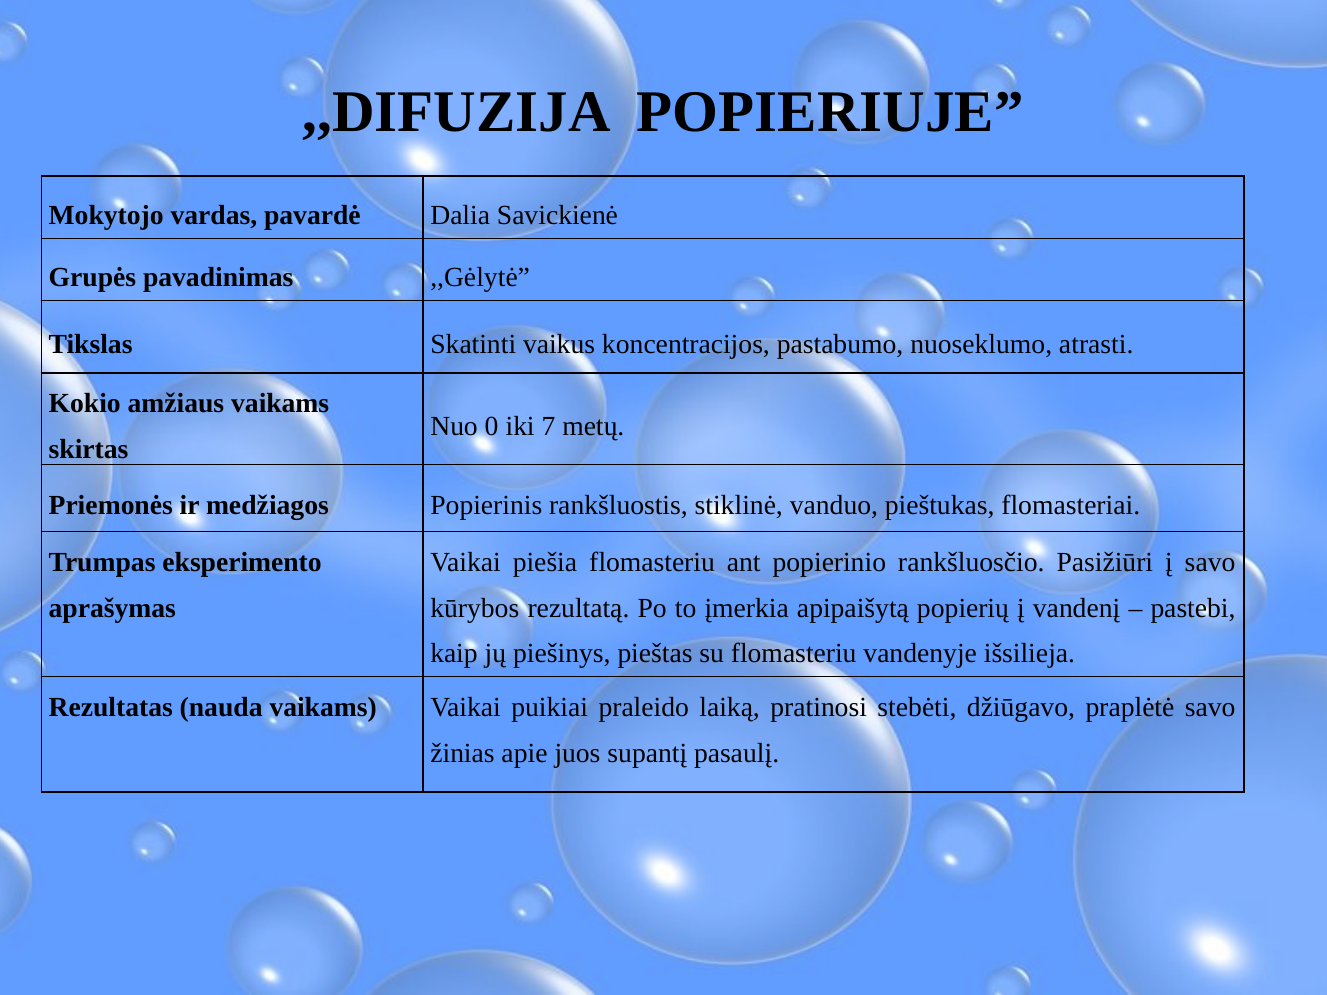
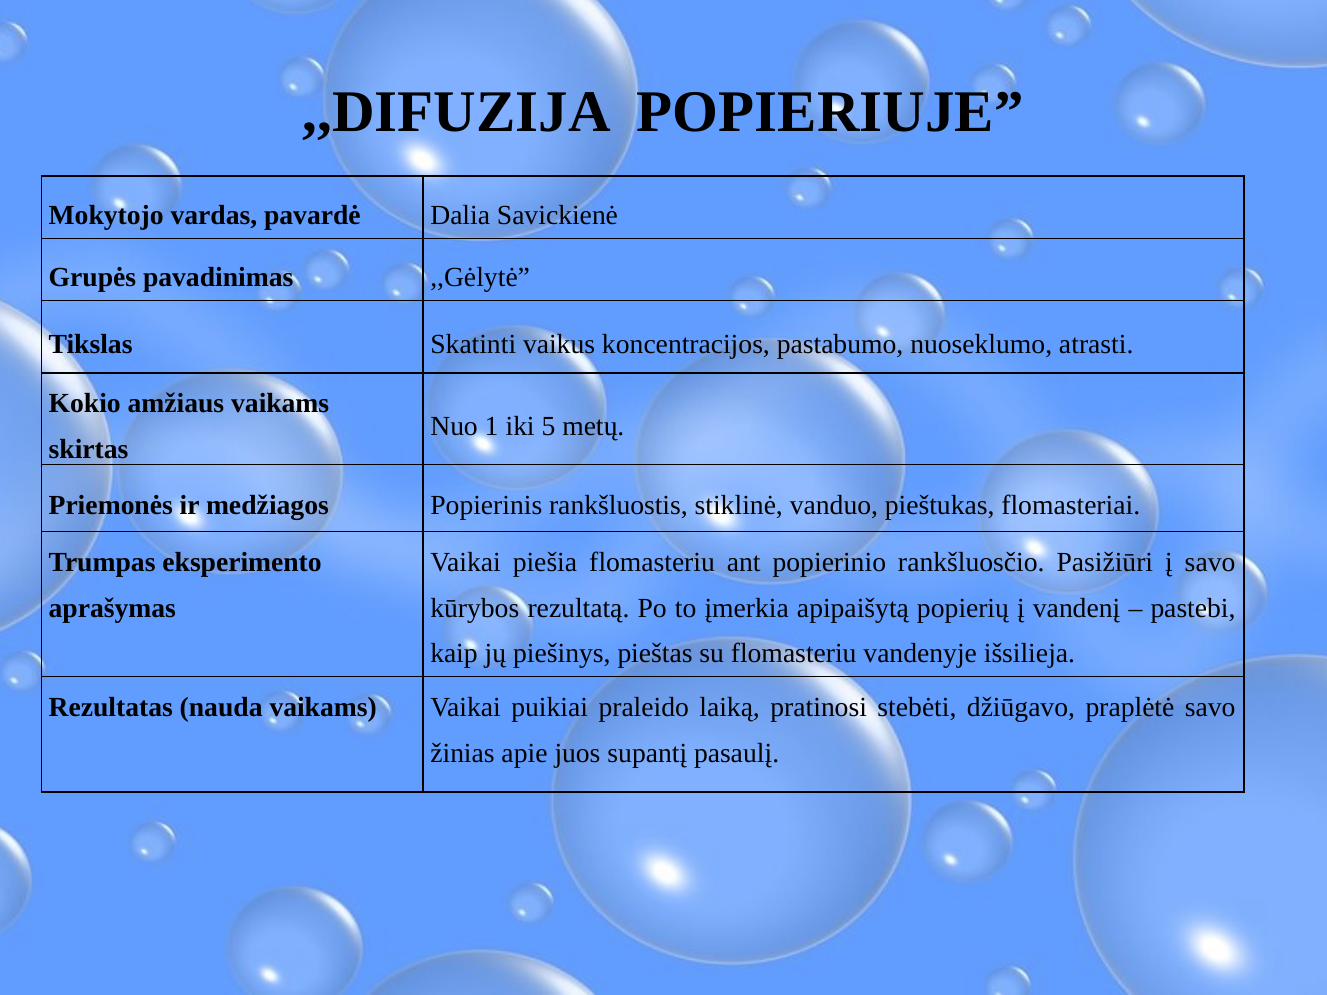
0: 0 -> 1 (492, 427)
7: 7 -> 5 (548, 427)
